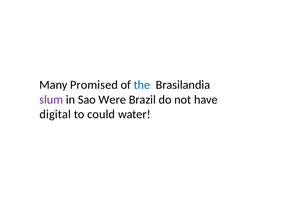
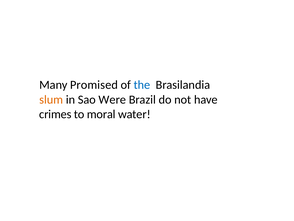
slum colour: purple -> orange (51, 99)
digital: digital -> crimes (55, 114)
could: could -> moral (101, 114)
